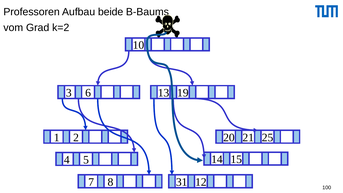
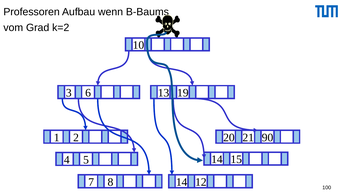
beide: beide -> wenn (111, 12)
25: 25 -> 90 (268, 137)
8 31: 31 -> 14 (182, 182)
